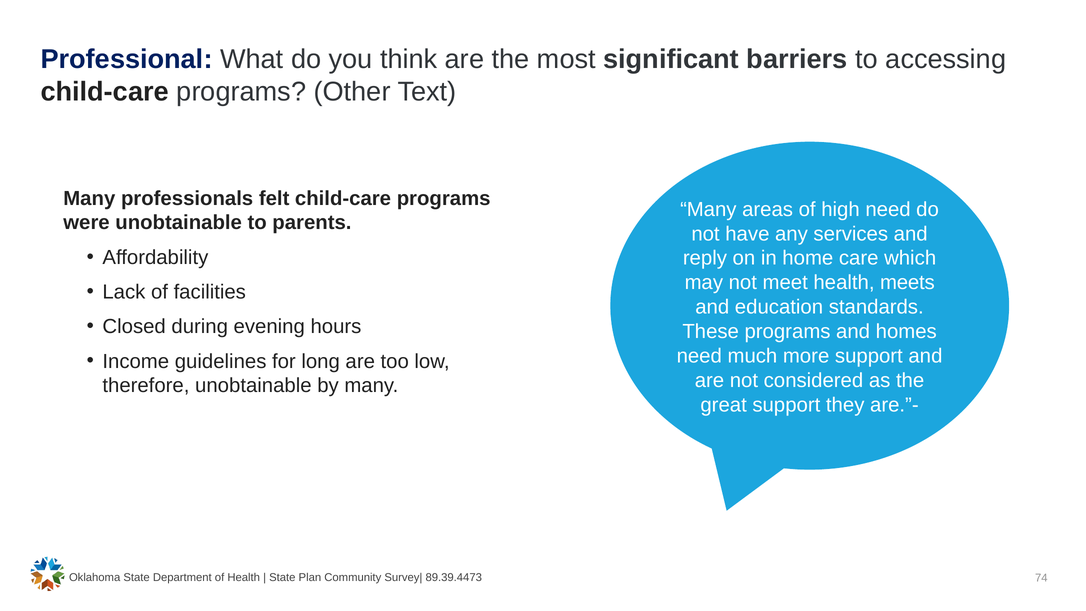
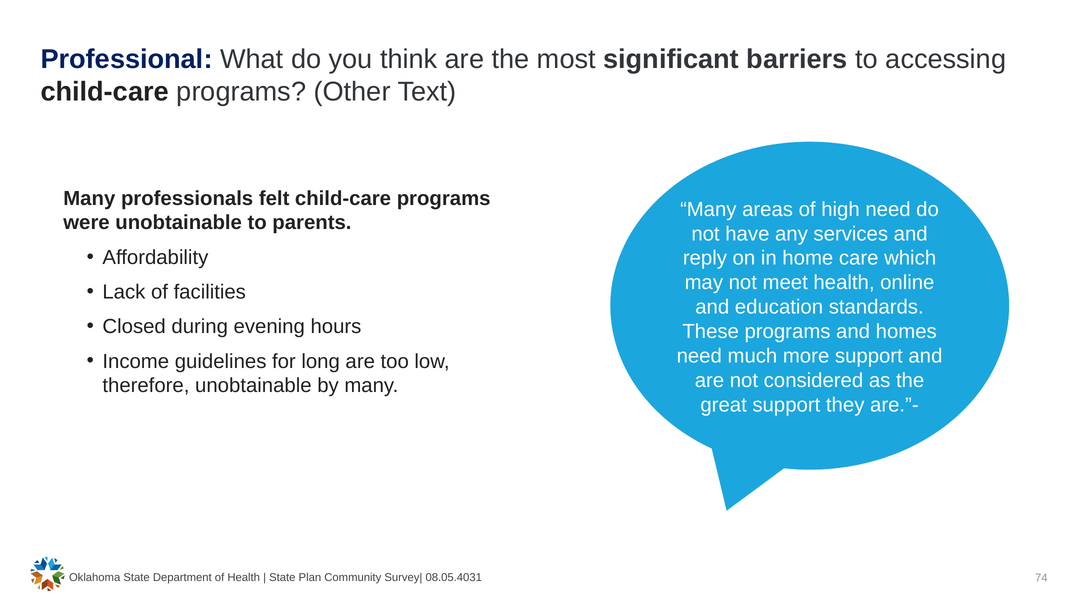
meets: meets -> online (907, 283)
89.39.4473: 89.39.4473 -> 08.05.4031 (454, 577)
